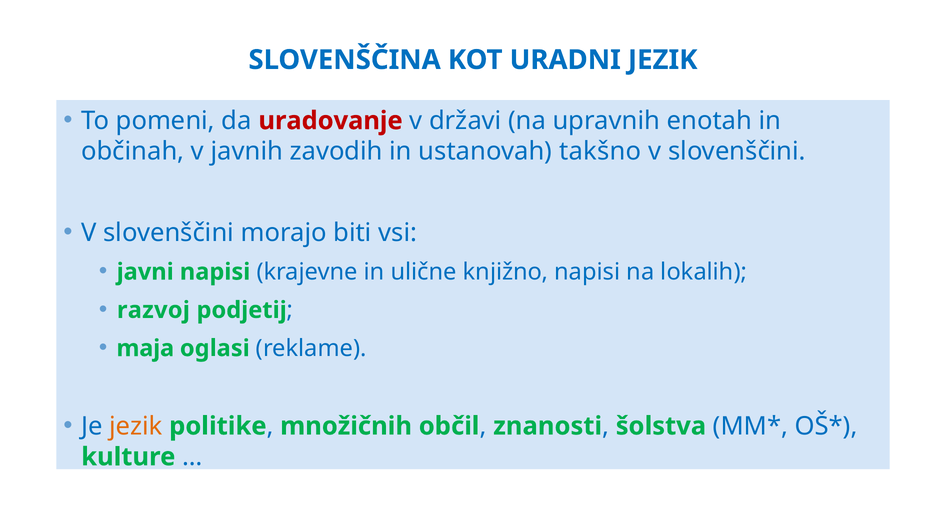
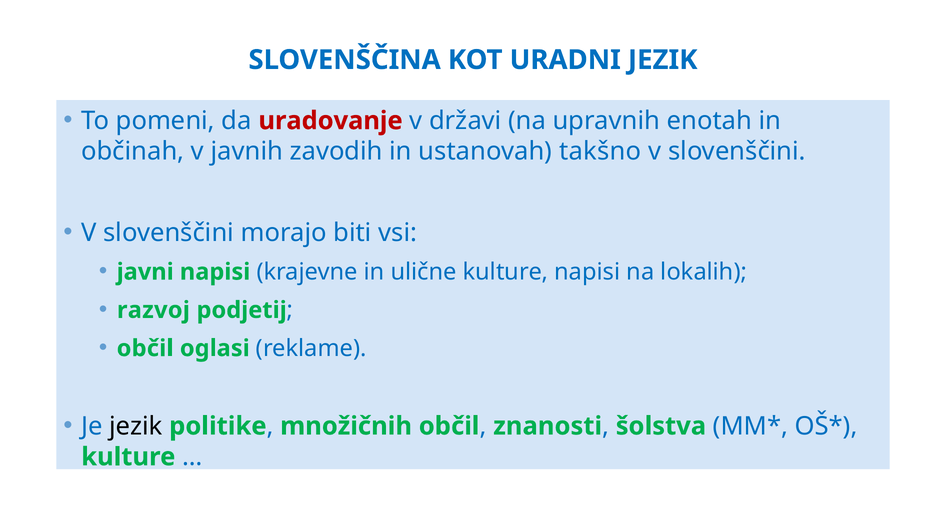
ulične knjižno: knjižno -> kulture (506, 272)
maja: maja -> občil (145, 348)
jezik colour: orange -> black (136, 426)
